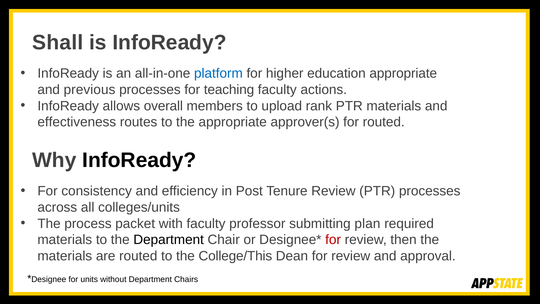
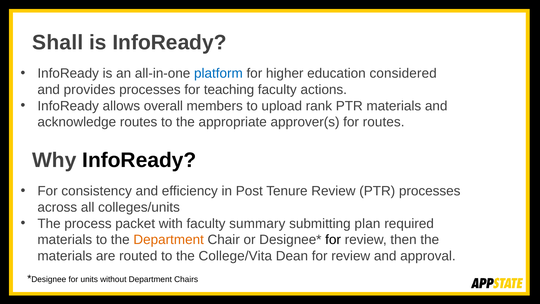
education appropriate: appropriate -> considered (403, 73)
previous: previous -> provides (89, 90)
effectiveness: effectiveness -> acknowledge (77, 122)
for routed: routed -> routes (384, 122)
professor: professor -> summary (257, 223)
Department colour: black -> orange (169, 240)
for colour: red -> black (333, 240)
College/This: College/This -> College/Vita (235, 256)
